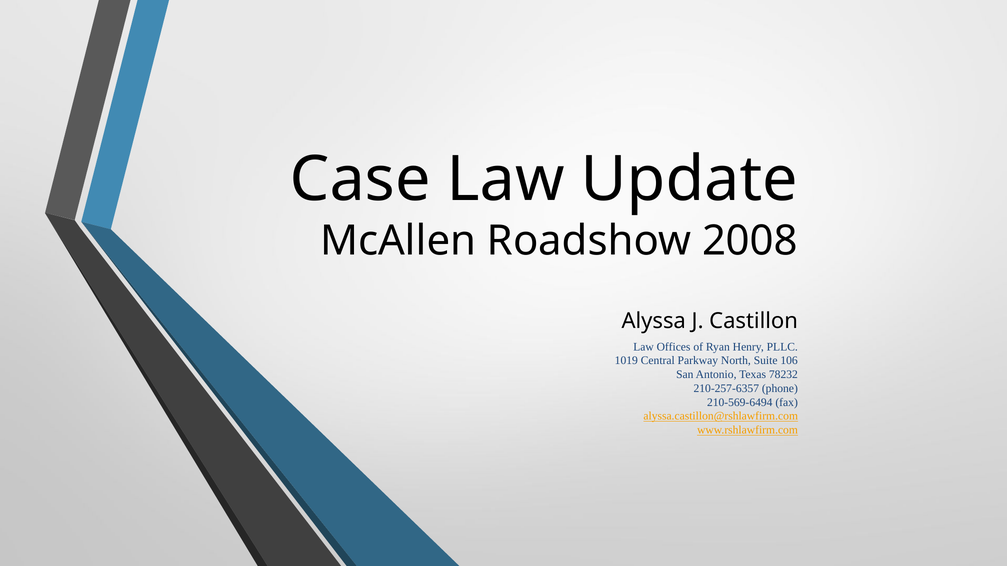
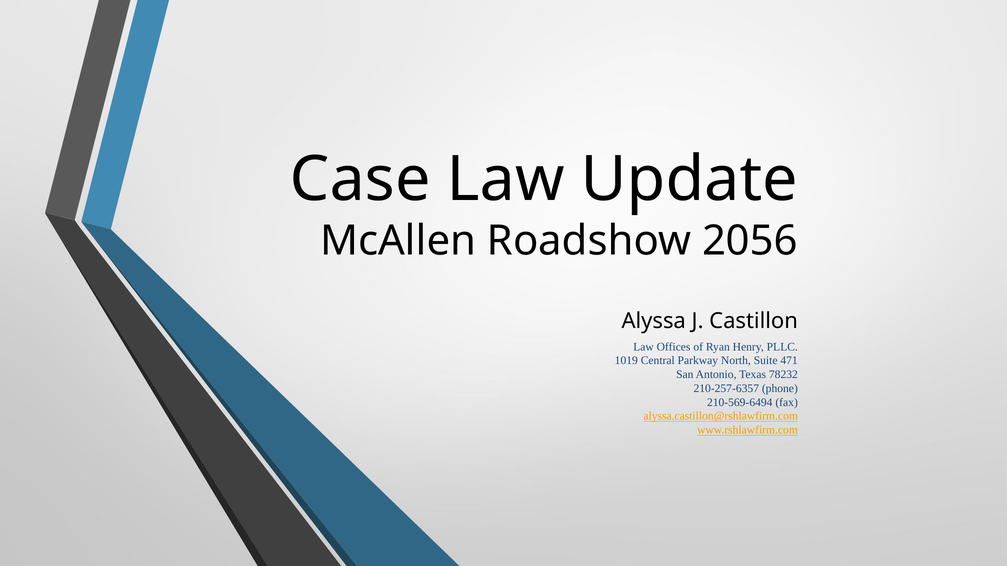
2008: 2008 -> 2056 (750, 241)
106: 106 -> 471 (789, 361)
